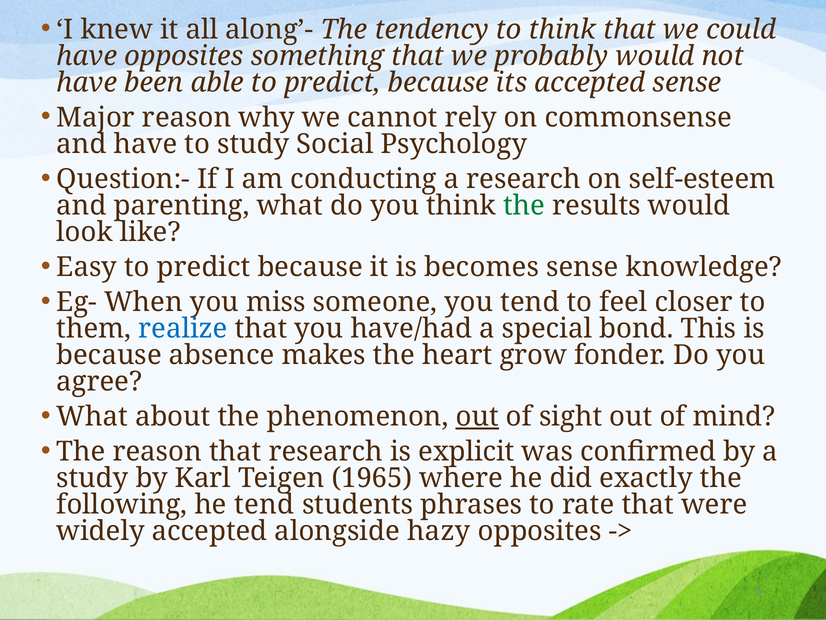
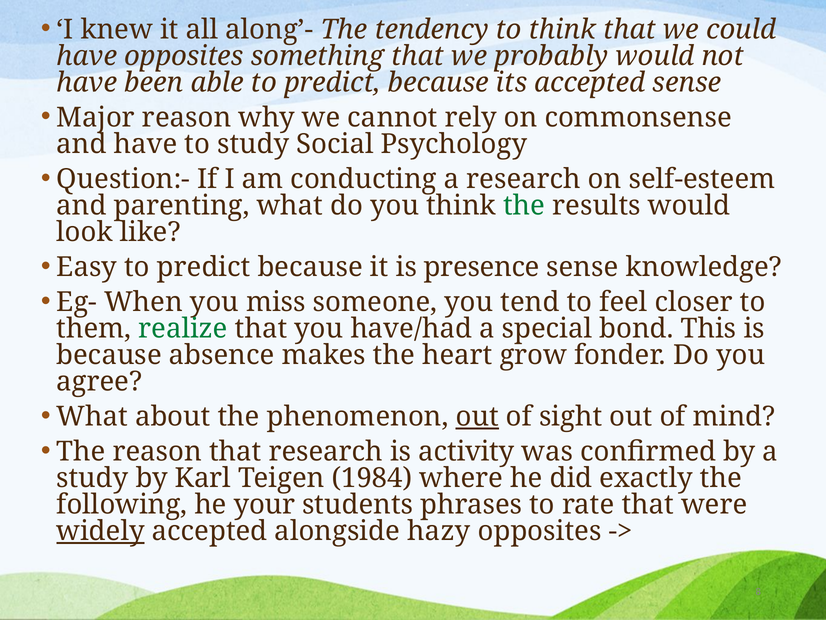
becomes: becomes -> presence (482, 267)
realize colour: blue -> green (183, 328)
explicit: explicit -> activity (466, 451)
1965: 1965 -> 1984 (372, 478)
he tend: tend -> your (264, 504)
widely underline: none -> present (101, 531)
